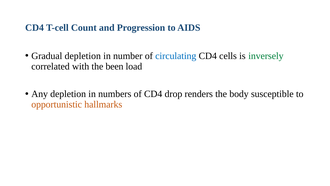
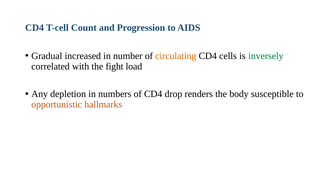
Gradual depletion: depletion -> increased (83, 56)
circulating colour: blue -> orange (176, 56)
been: been -> fight (114, 66)
